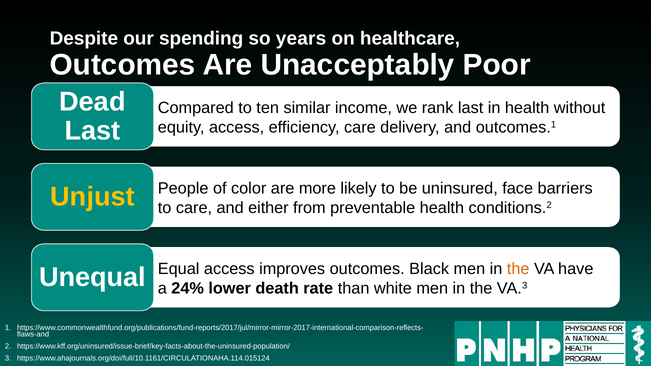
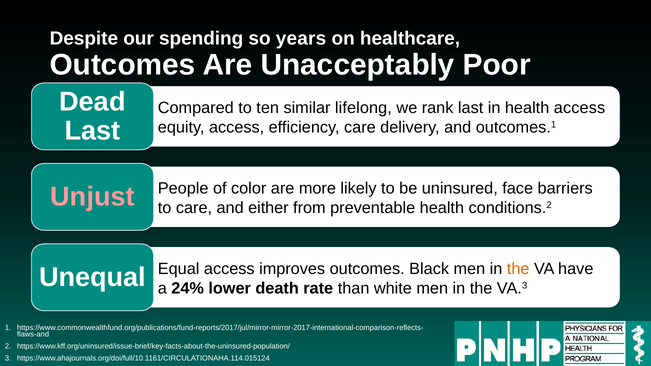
income: income -> lifelong (363, 108)
health without: without -> access (580, 108)
Unjust colour: yellow -> pink (93, 197)
